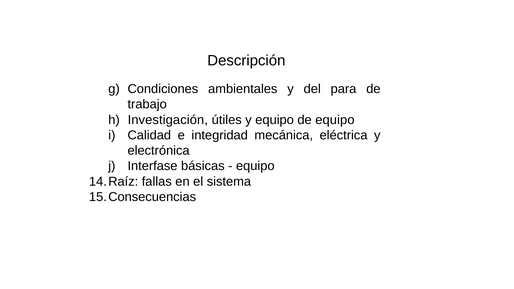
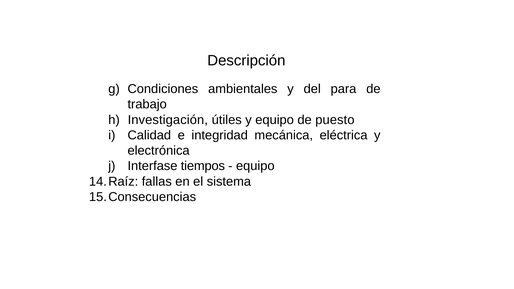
de equipo: equipo -> puesto (335, 120)
básicas: básicas -> tiempos (203, 166)
